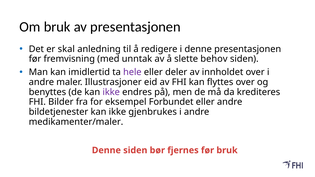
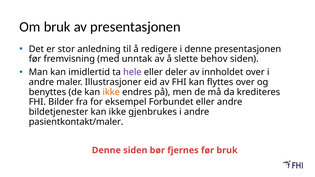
skal: skal -> stor (66, 49)
ikke colour: purple -> orange (111, 92)
medikamenter/maler: medikamenter/maler -> pasientkontakt/maler (76, 122)
